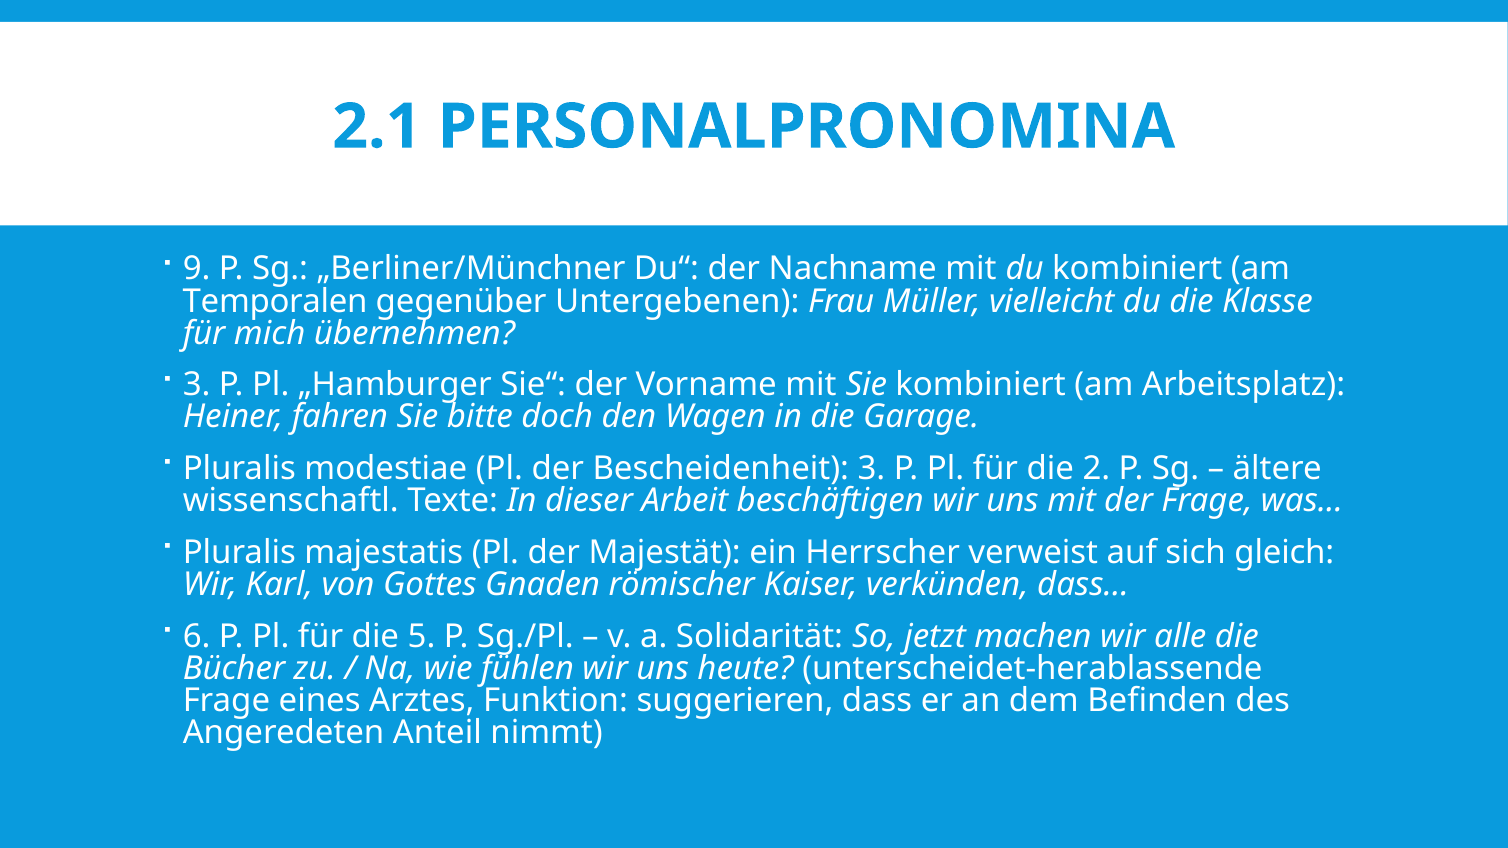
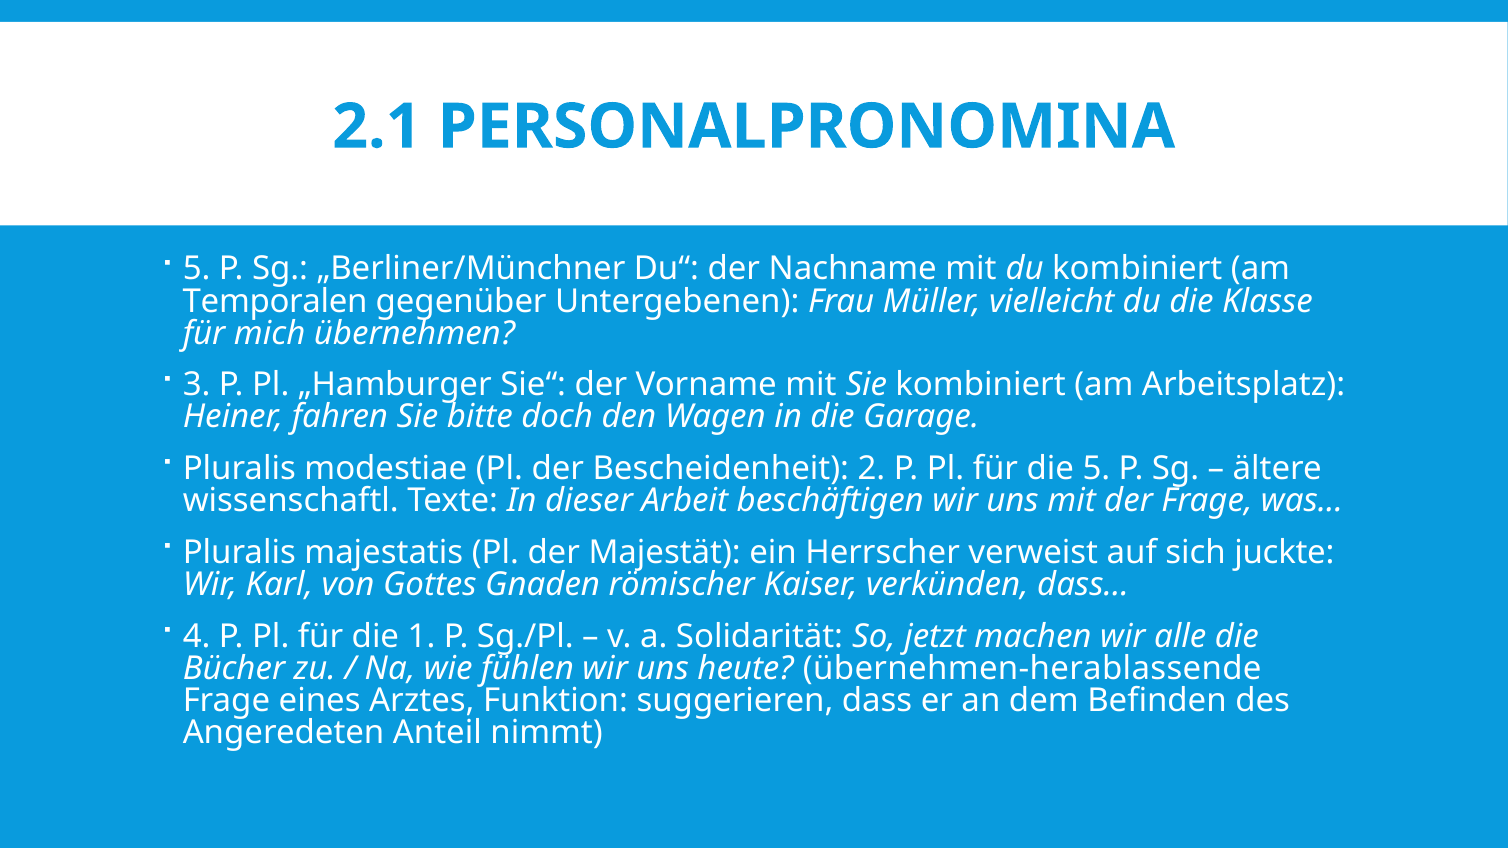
9: 9 -> 5 (197, 269)
Bescheidenheit 3: 3 -> 2 (871, 469)
die 2: 2 -> 5 (1096, 469)
gleich: gleich -> juckte (1284, 553)
6: 6 -> 4 (197, 637)
5: 5 -> 1 (421, 637)
unterscheidet-herablassende: unterscheidet-herablassende -> übernehmen-herablassende (1032, 669)
